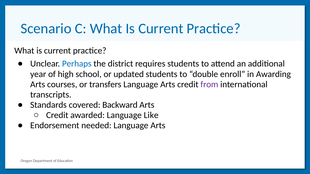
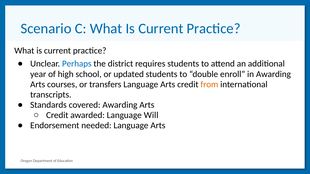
from colour: purple -> orange (209, 85)
covered Backward: Backward -> Awarding (120, 105)
Like: Like -> Will (151, 115)
